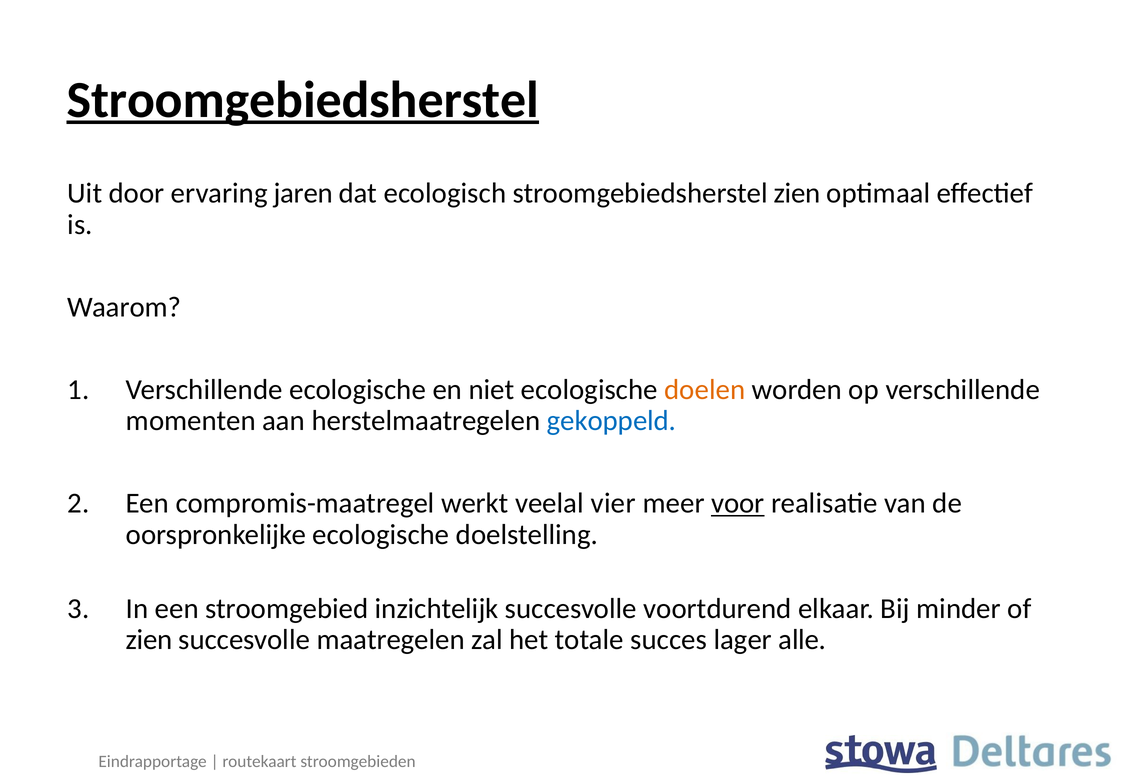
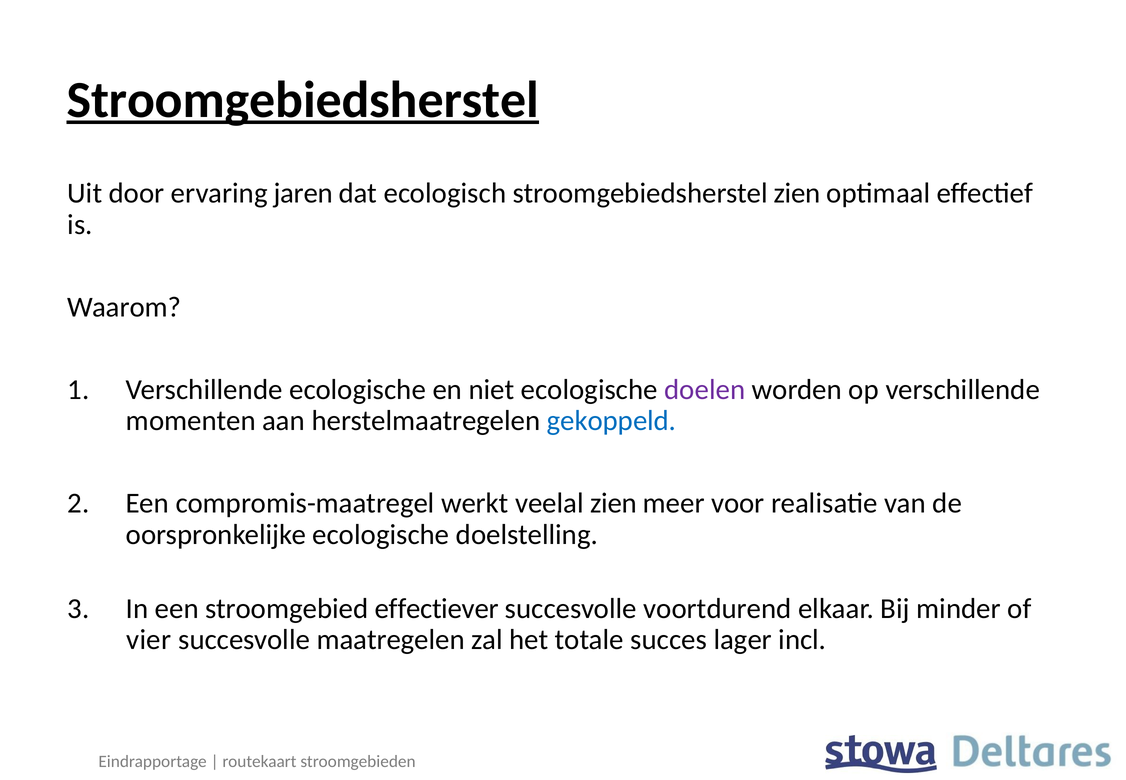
doelen colour: orange -> purple (705, 389)
veelal vier: vier -> zien (613, 503)
voor underline: present -> none (738, 503)
inzichtelijk: inzichtelijk -> effectiever (437, 608)
zien: zien -> vier (149, 640)
alle: alle -> incl (802, 640)
